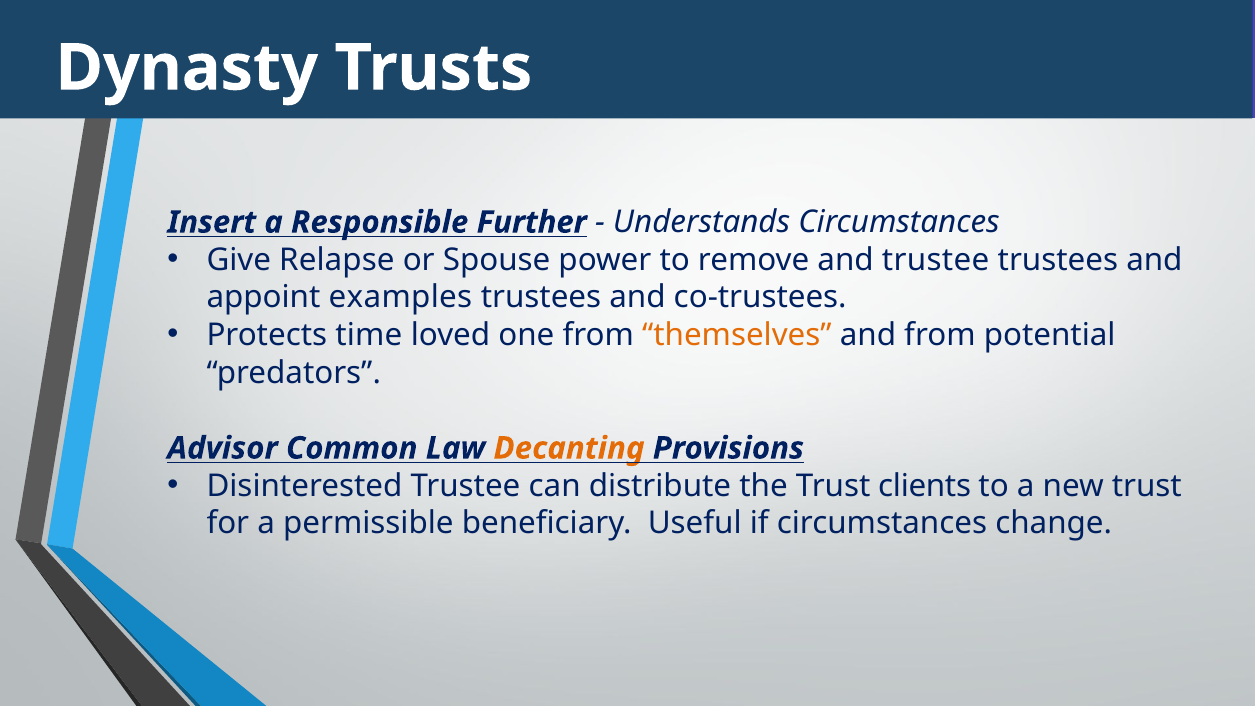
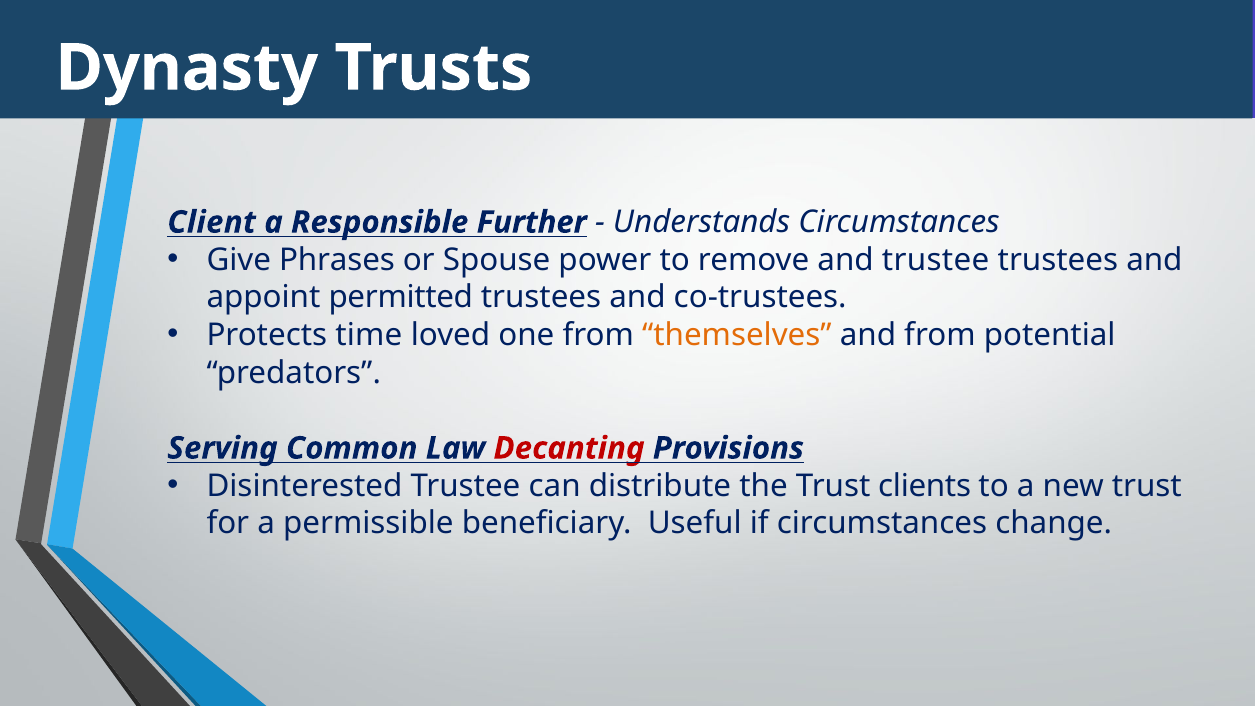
Insert: Insert -> Client (212, 222)
Relapse: Relapse -> Phrases (337, 260)
examples: examples -> permitted (401, 298)
Advisor: Advisor -> Serving (223, 448)
Decanting colour: orange -> red (569, 448)
